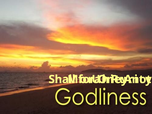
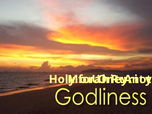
Shall: Shall -> Holy (62, 79)
